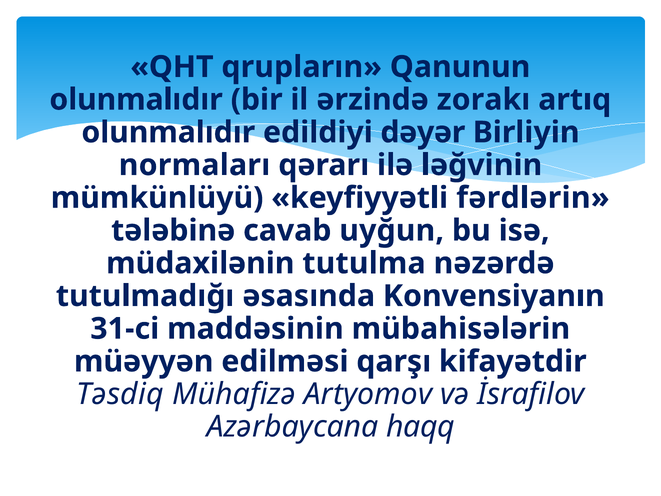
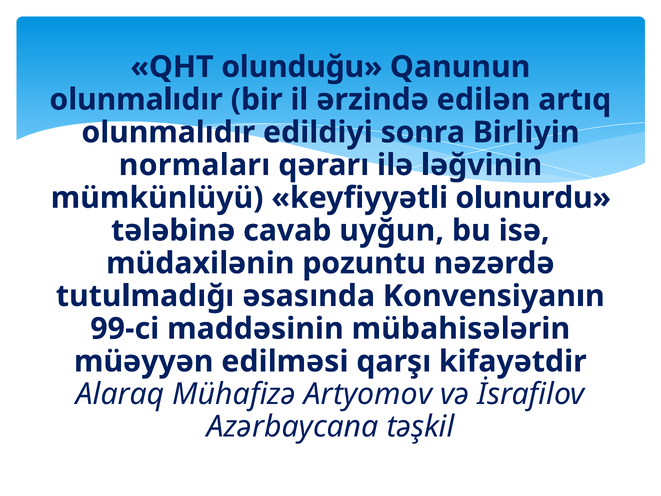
qrupların: qrupların -> olunduğu (302, 67)
zorakı: zorakı -> edilən (483, 100)
dəyər: dəyər -> sonra (423, 132)
fərdlərin: fərdlərin -> olunurdu (533, 198)
tutulma: tutulma -> pozuntu (364, 263)
31-ci: 31-ci -> 99-ci (125, 329)
Təsdiq: Təsdiq -> Alaraq (120, 394)
haqq: haqq -> təşkil (420, 427)
